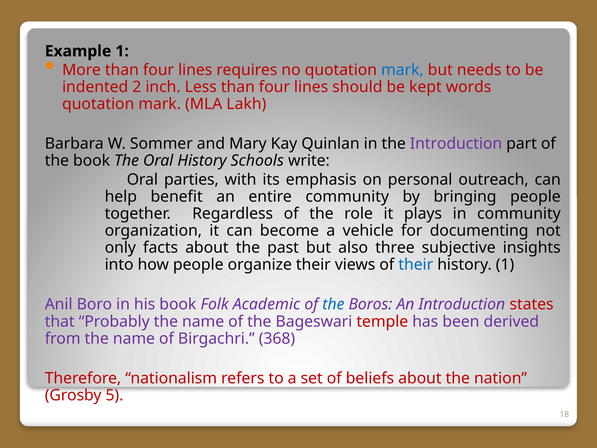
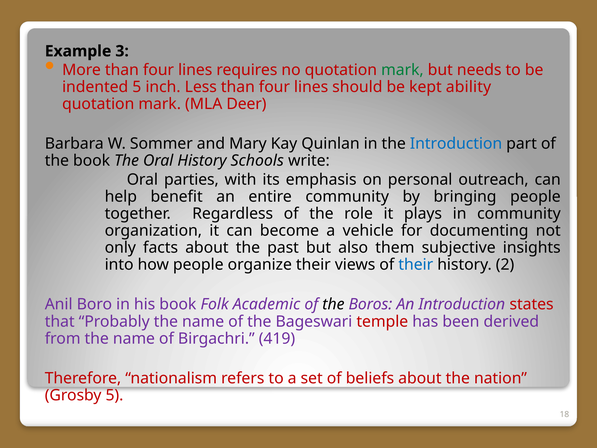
Example 1: 1 -> 3 (122, 51)
mark colour: blue -> green (402, 70)
indented 2: 2 -> 5 (137, 87)
words: words -> ability (468, 87)
Lakh: Lakh -> Deer (246, 104)
Introduction colour: purple -> blue (456, 144)
three: three -> them (395, 248)
history 1: 1 -> 2 (505, 265)
the colour: blue -> black (333, 304)
368: 368 -> 419 (277, 338)
